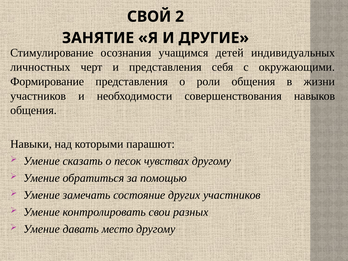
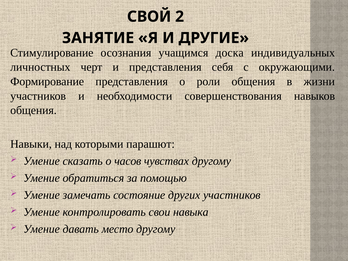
детей: детей -> доска (230, 53)
песок: песок -> часов (128, 161)
разных: разных -> навыка (191, 212)
